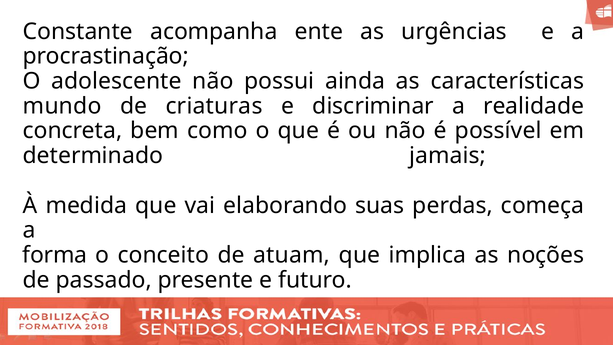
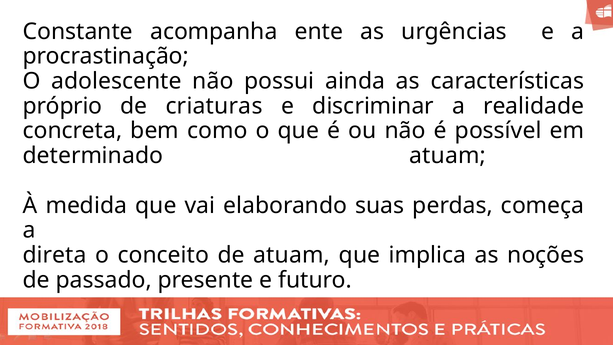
mundo: mundo -> próprio (62, 106)
determinado jamais: jamais -> atuam (448, 156)
forma: forma -> direta (55, 255)
